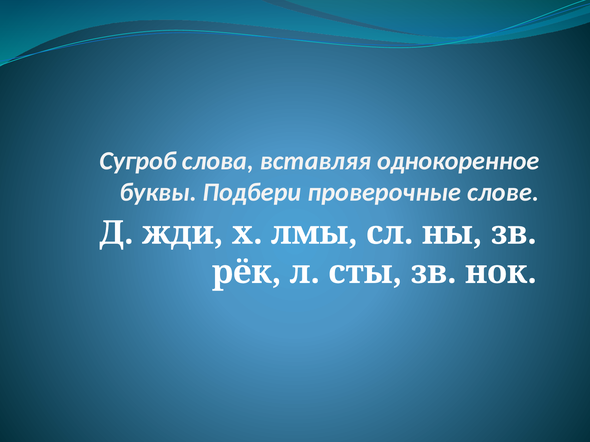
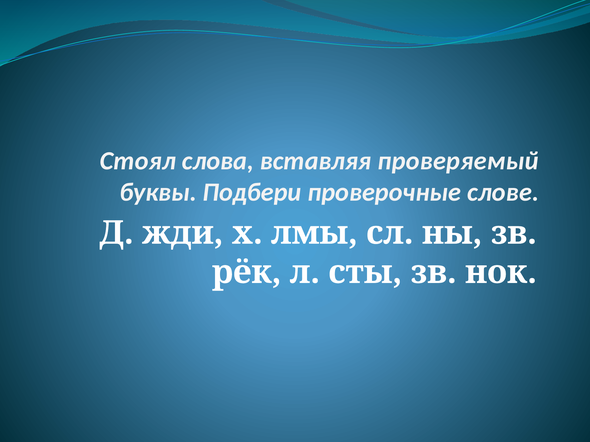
Сугроб: Сугроб -> Стоял (138, 161)
однокоренное: однокоренное -> проверяемый (458, 161)
